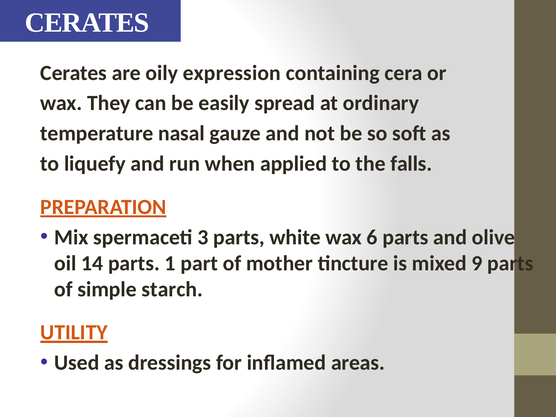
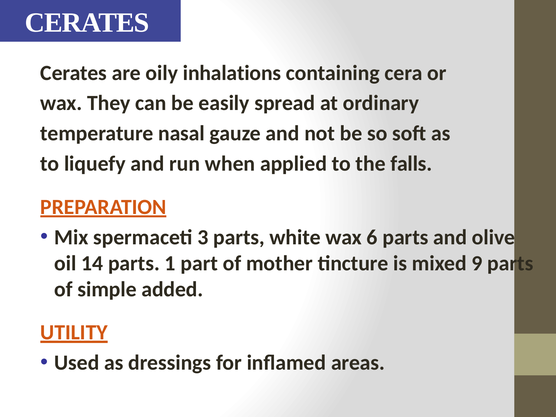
expression: expression -> inhalations (232, 73)
starch: starch -> added (172, 289)
